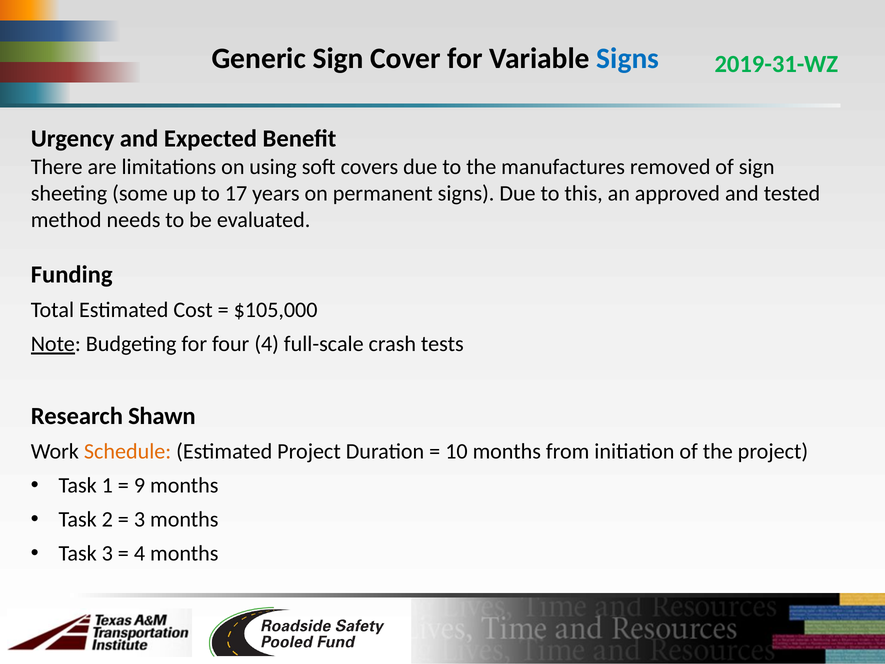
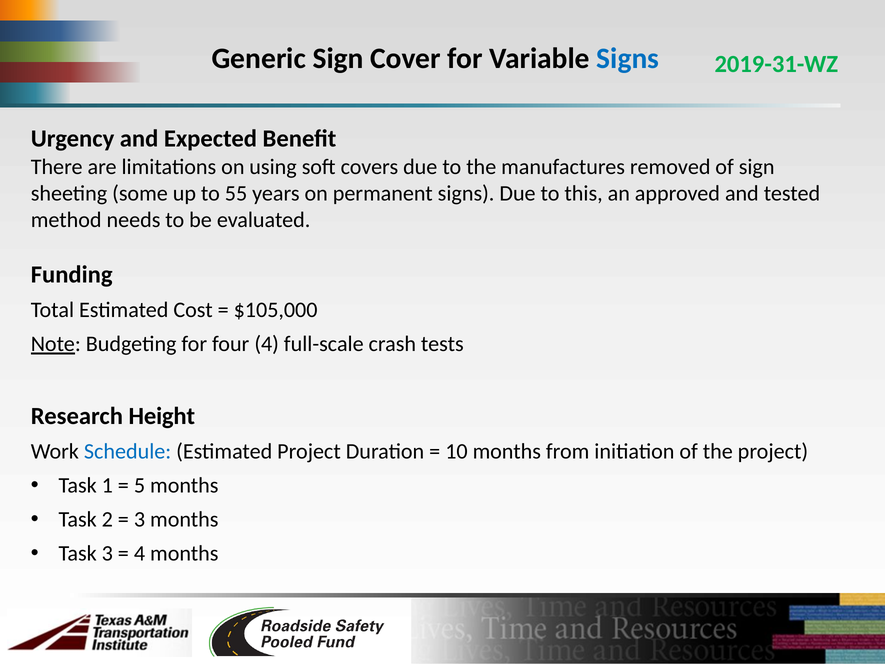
17: 17 -> 55 (236, 193)
Shawn: Shawn -> Height (162, 416)
Schedule colour: orange -> blue (128, 451)
9: 9 -> 5 (139, 485)
